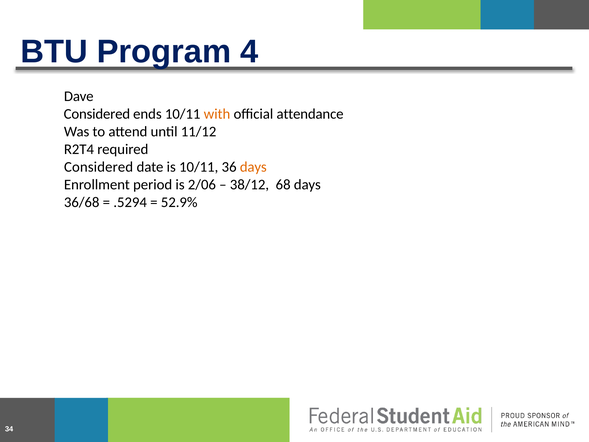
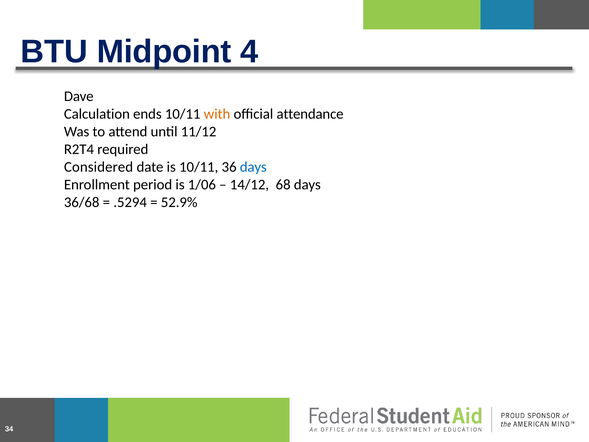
Program: Program -> Midpoint (164, 52)
Considered: Considered -> Calculation (97, 114)
days colour: orange -> blue (253, 167)
2/06: 2/06 -> 1/06 (202, 185)
38/12: 38/12 -> 14/12 (249, 185)
